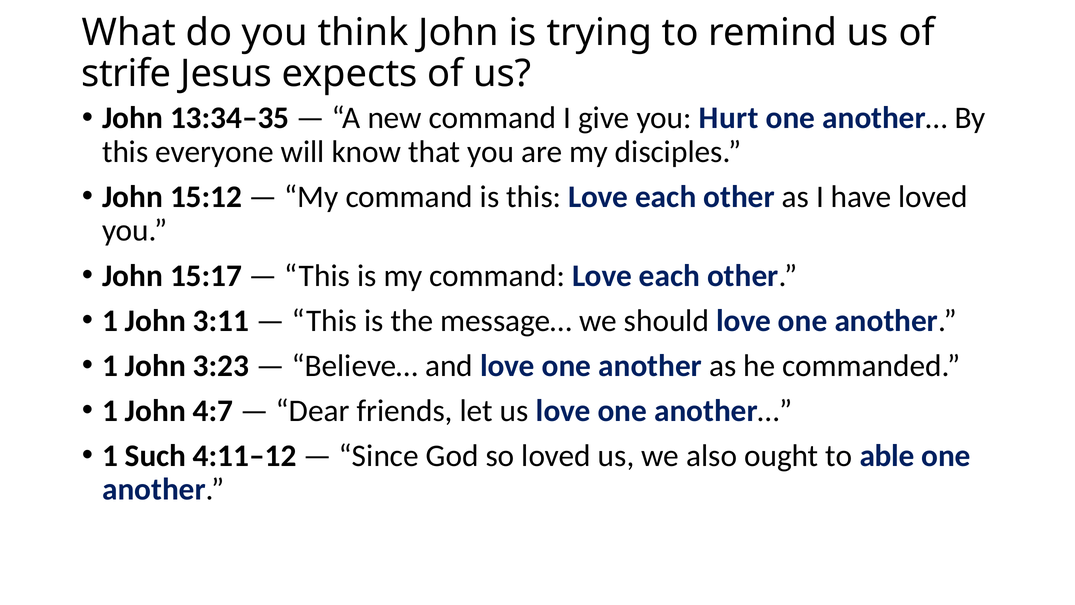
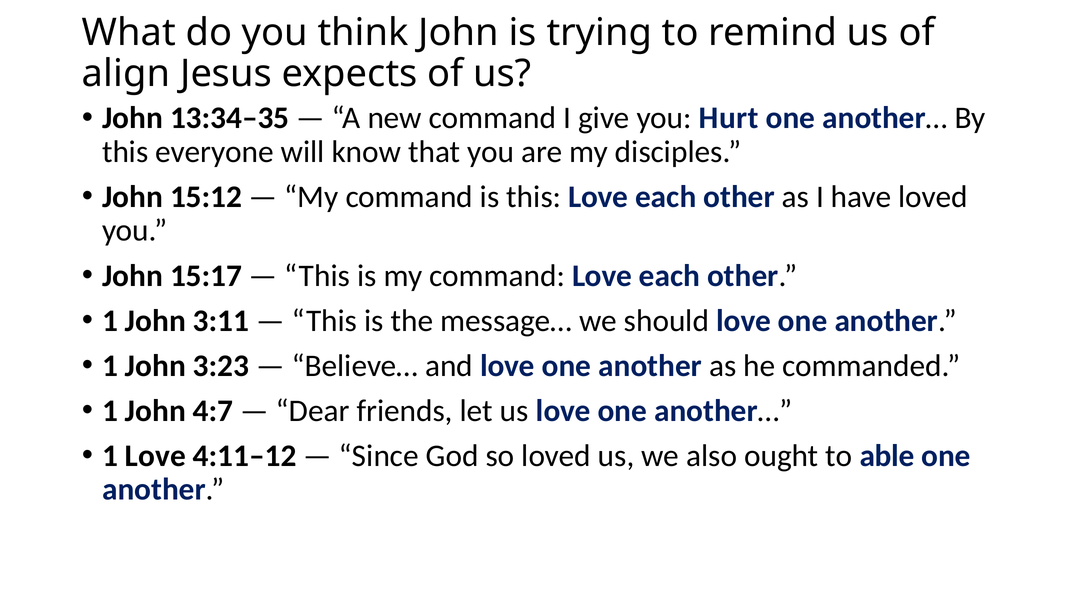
strife: strife -> align (126, 74)
1 Such: Such -> Love (155, 456)
